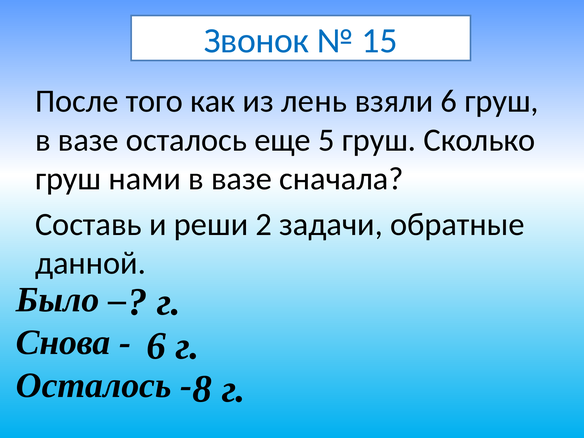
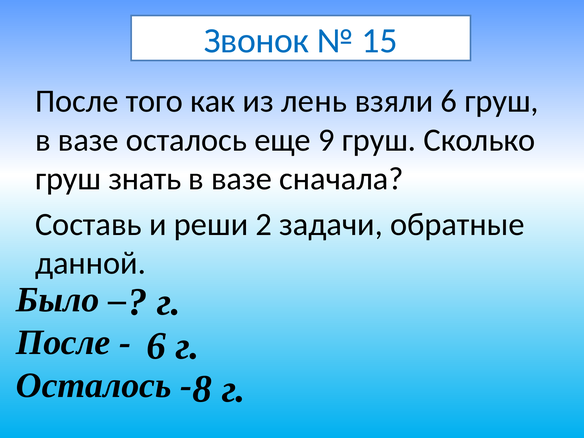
5: 5 -> 9 (326, 140)
нами: нами -> знать (145, 179)
Снова: Снова -> После (63, 343)
